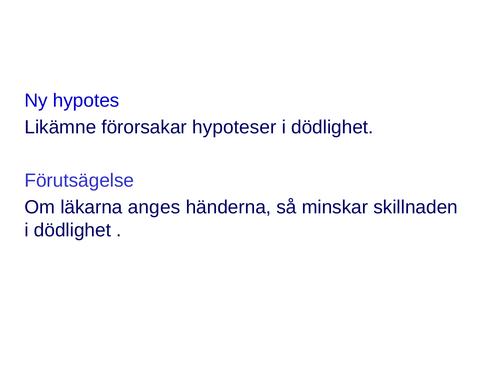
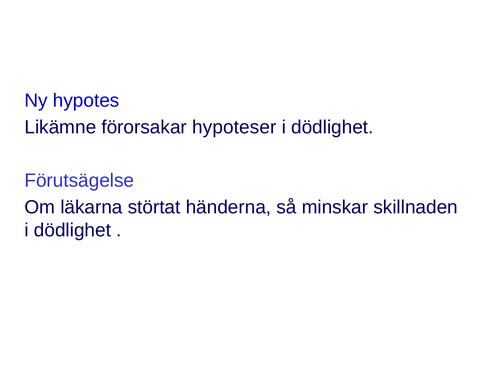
anges: anges -> störtat (154, 207)
